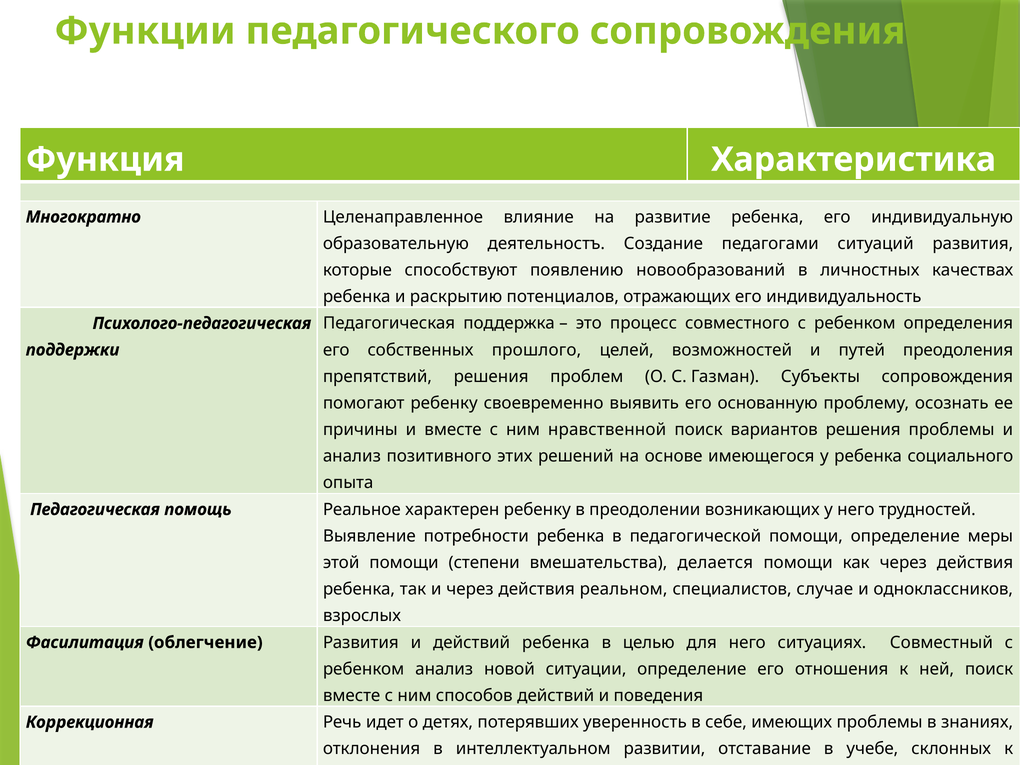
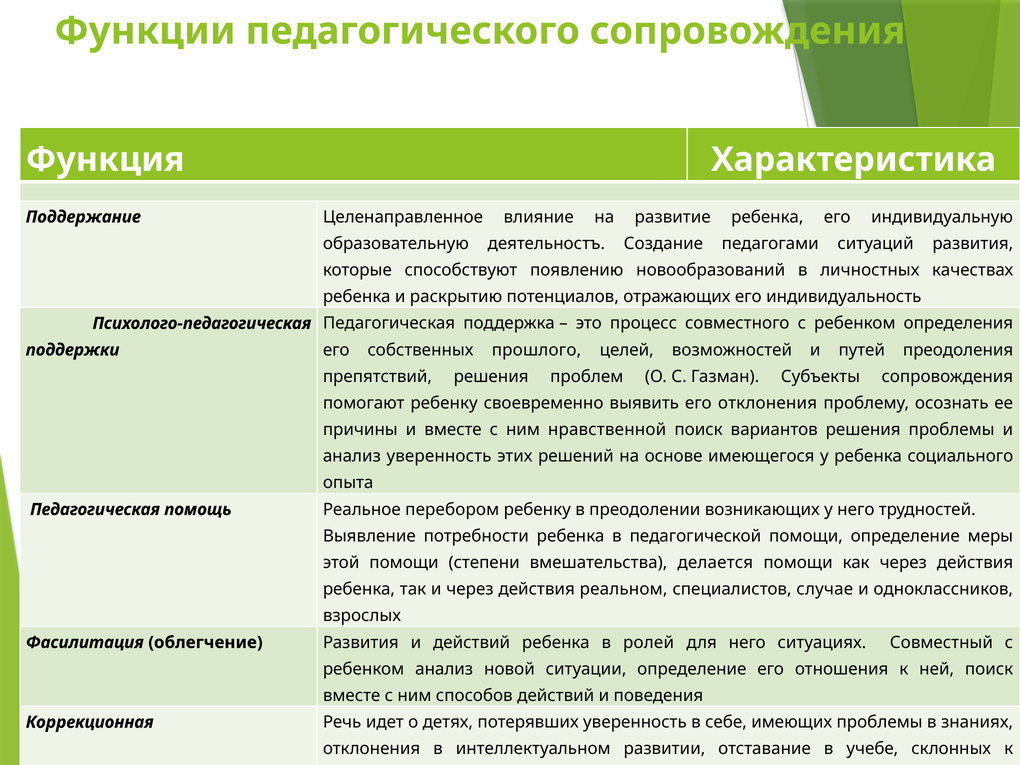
Многократно: Многократно -> Поддержание (83, 217)
его основанную: основанную -> отклонения (767, 403)
анализ позитивного: позитивного -> уверенность (439, 456)
характерен: характерен -> перебором (452, 509)
целью: целью -> ролей (649, 642)
